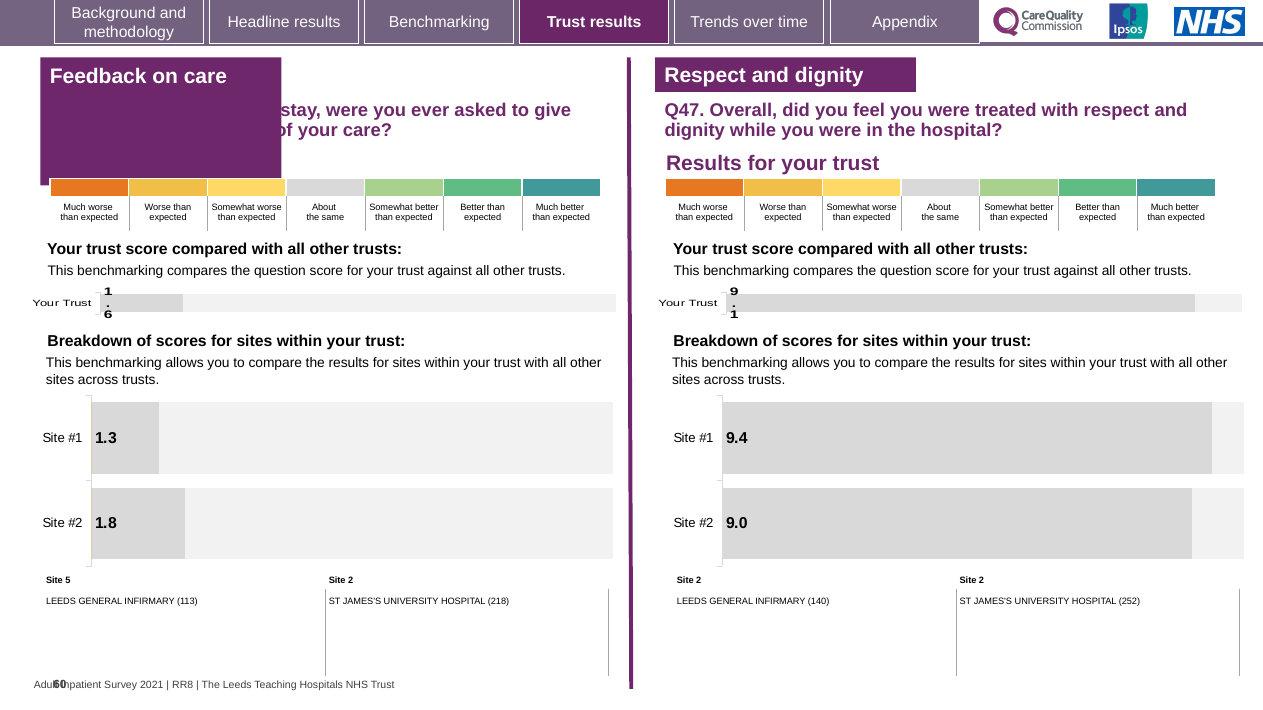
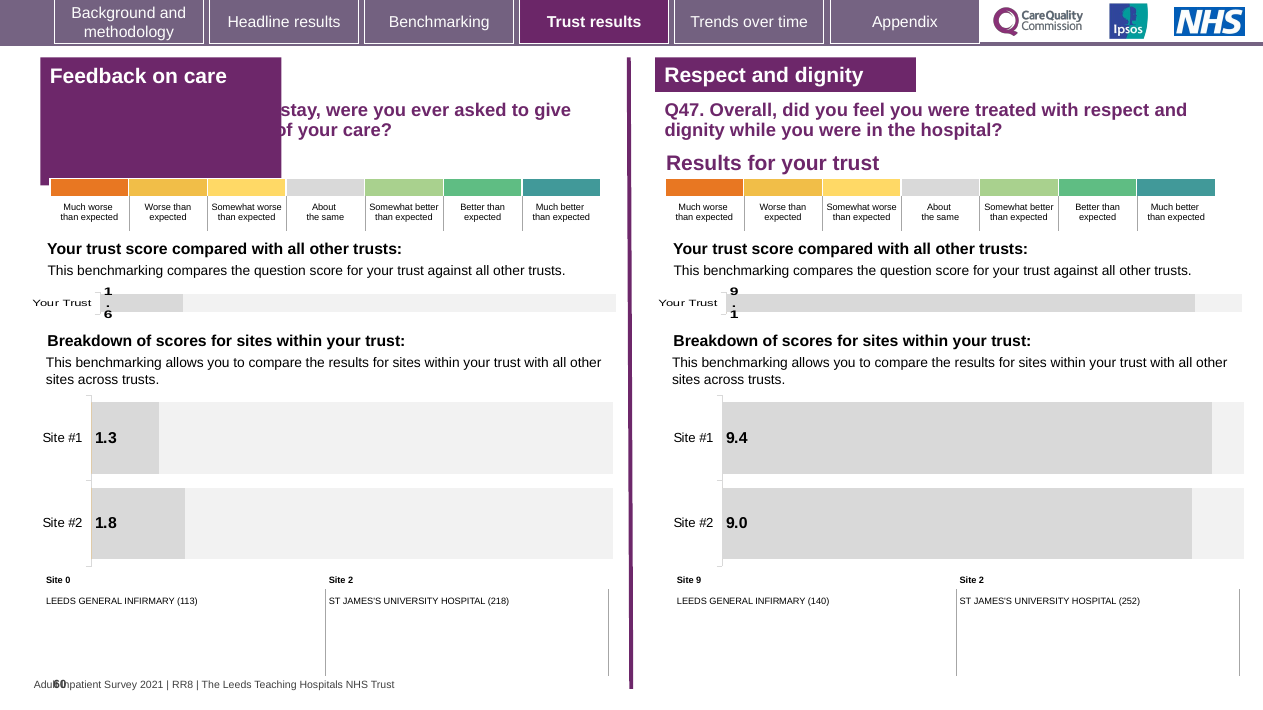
5: 5 -> 0 (68, 581)
2: 2 -> 9 (699, 581)
